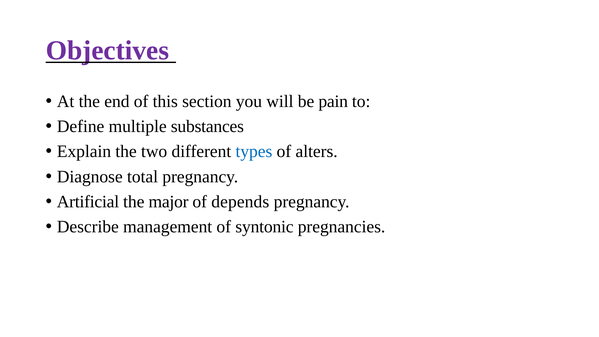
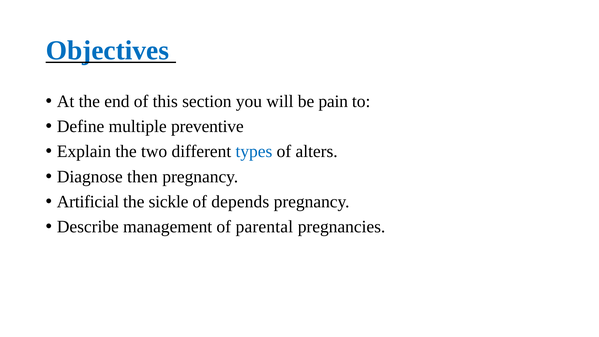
Objectives colour: purple -> blue (107, 50)
substances: substances -> preventive (207, 126)
total: total -> then (142, 177)
major: major -> sickle (169, 202)
syntonic: syntonic -> parental (264, 227)
